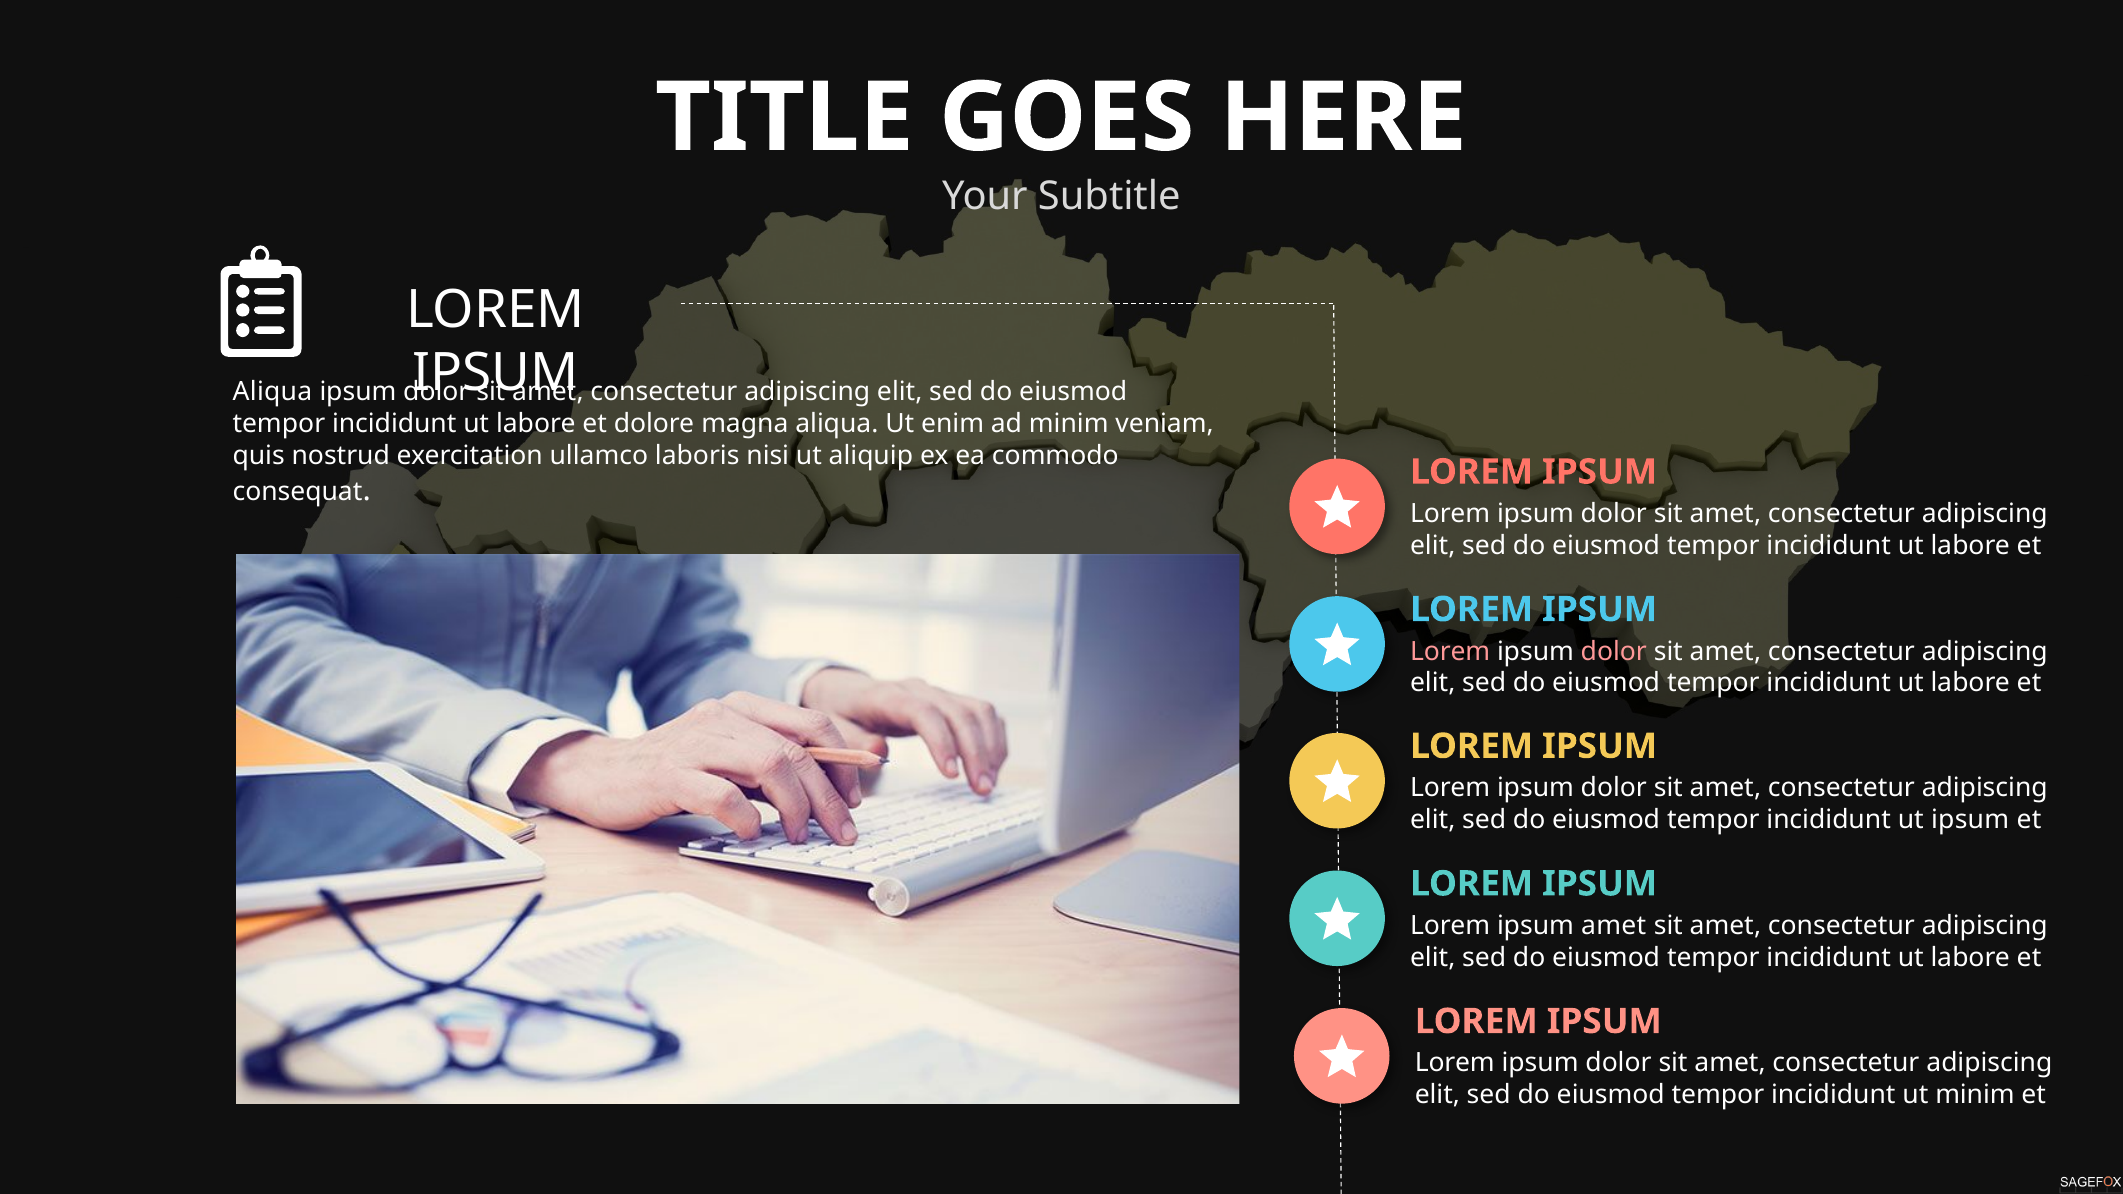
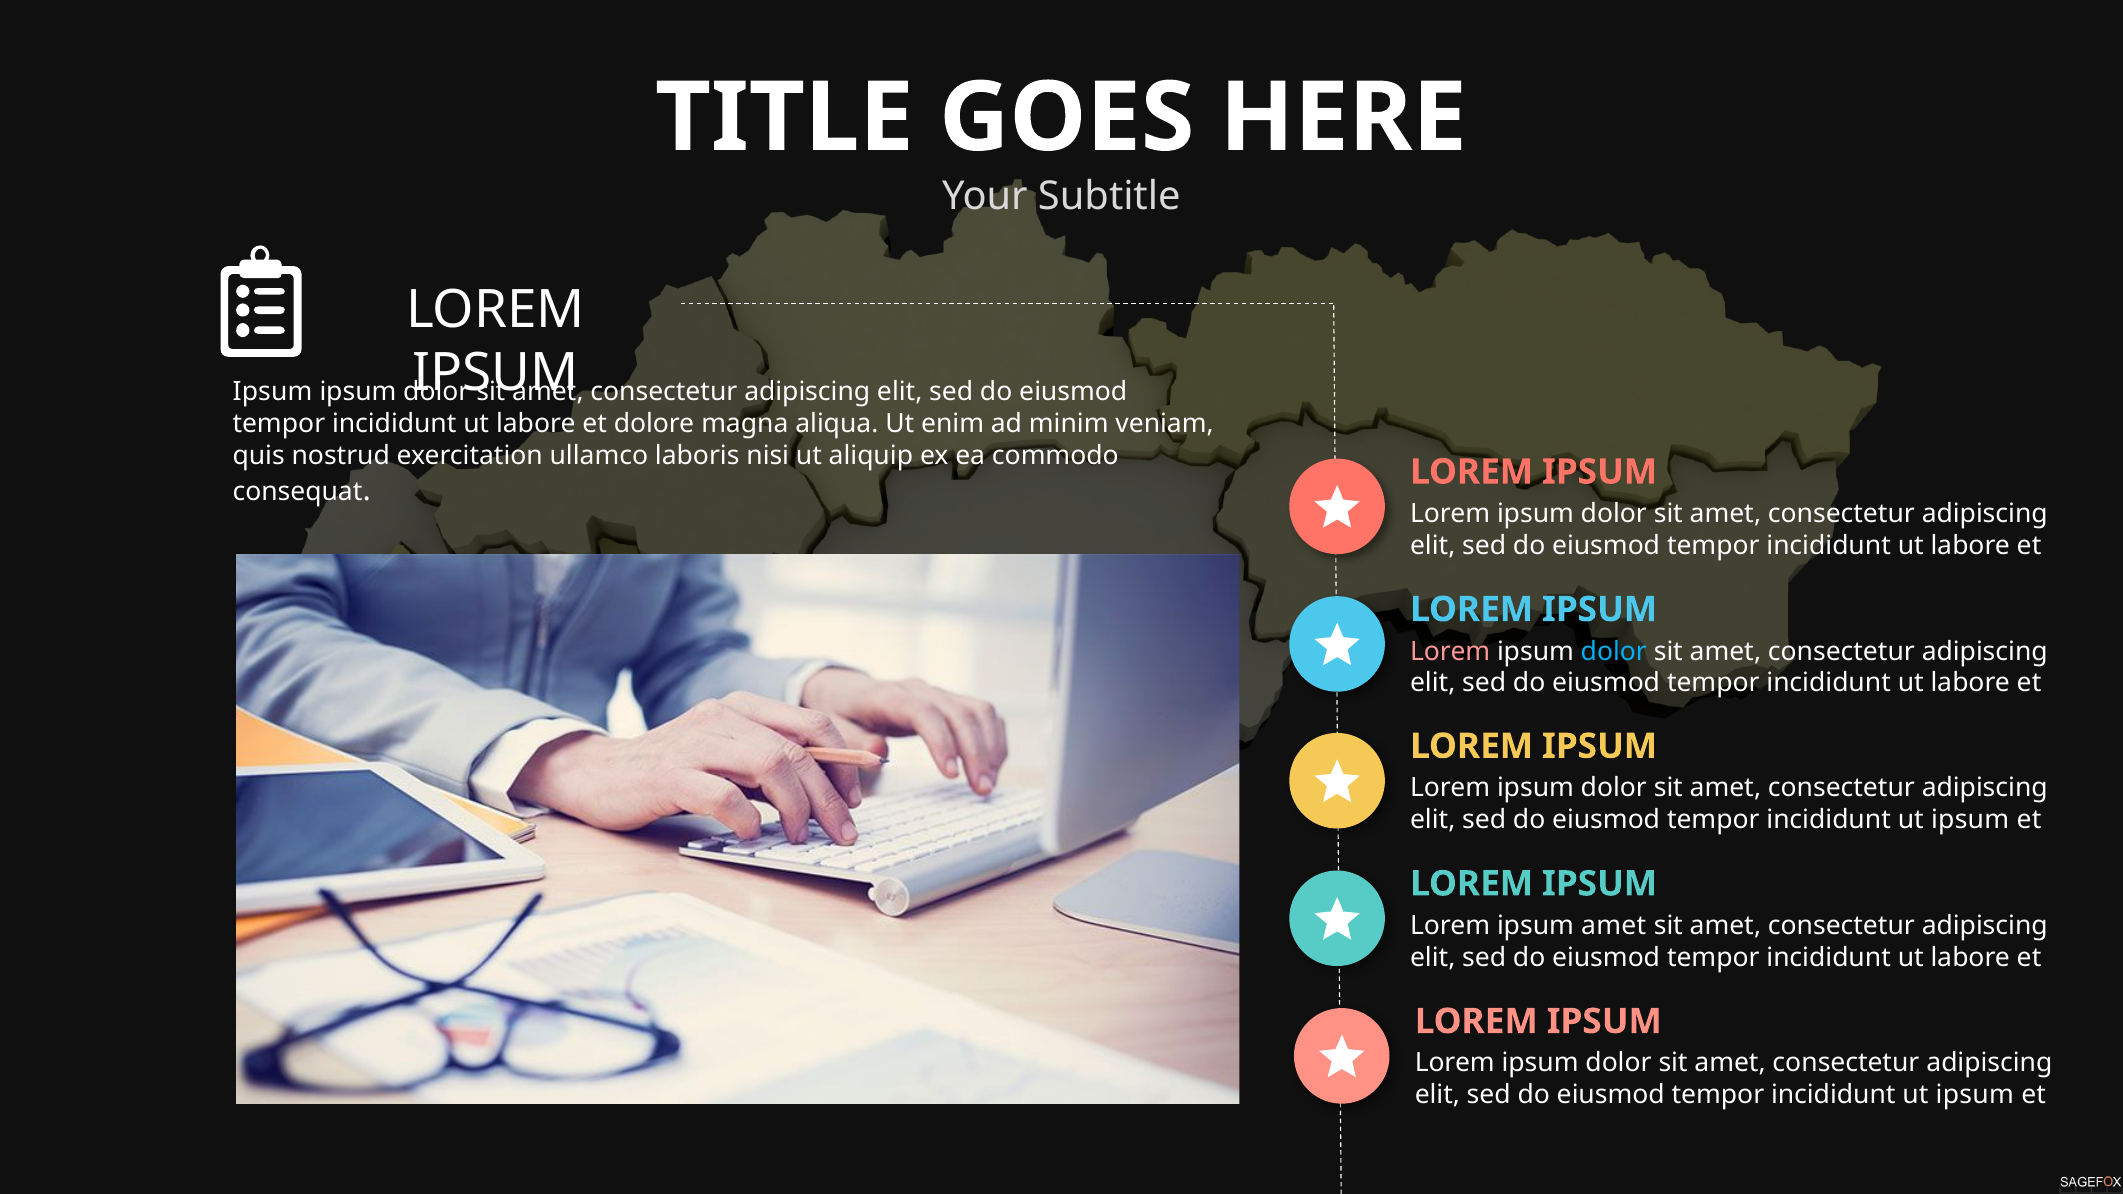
Aliqua: Aliqua -> Ipsum (273, 392)
dolor colour: pink -> light blue (1614, 651)
minim: minim -> ipsum (1975, 1095)
